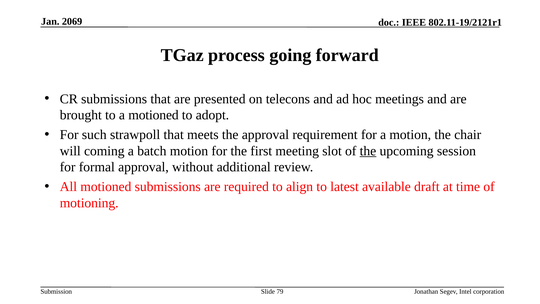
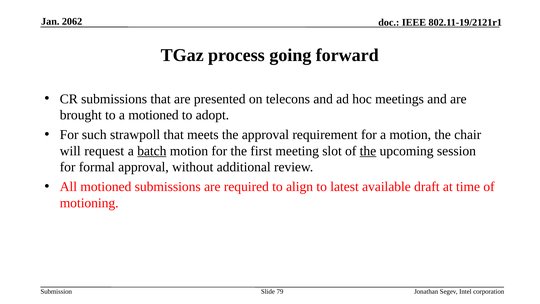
2069: 2069 -> 2062 (72, 21)
coming: coming -> request (104, 151)
batch underline: none -> present (152, 151)
